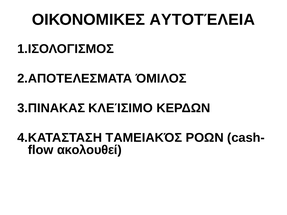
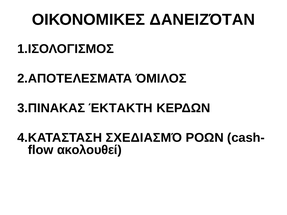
ΑΥΤΟΤΈΛΕΙΑ: ΑΥΤΟΤΈΛΕΙΑ -> ΔΑΝΕΙΖΌΤΑΝ (202, 20)
ΚΛΕΊΣΙΜΟ: ΚΛΕΊΣΙΜΟ -> ΈΚΤΑΚΤΗ (121, 108)
ΤΑΜΕΙΑΚΌΣ: ΤΑΜΕΙΑΚΌΣ -> ΣΧΕΔΙΑΣΜΌ (144, 138)
